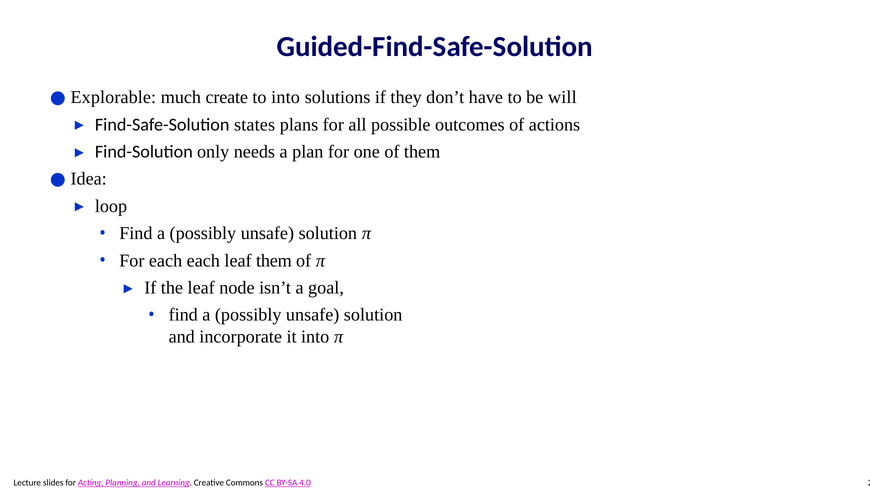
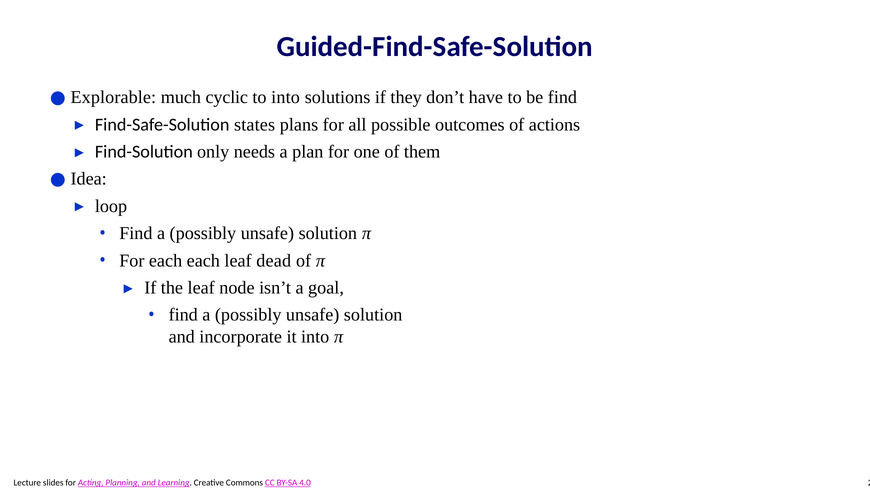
create: create -> cyclic (227, 98)
be will: will -> find (562, 98)
leaf them: them -> dead (274, 261)
